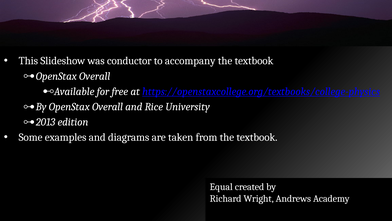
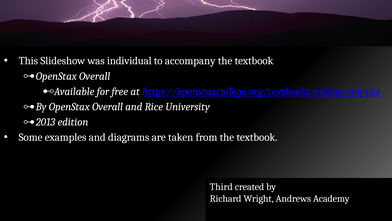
conductor: conductor -> individual (129, 61)
Equal: Equal -> Third (221, 186)
